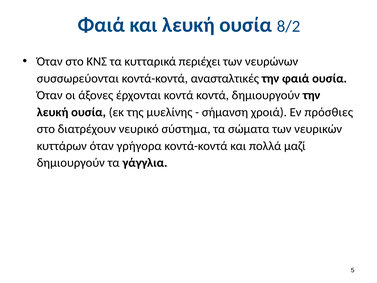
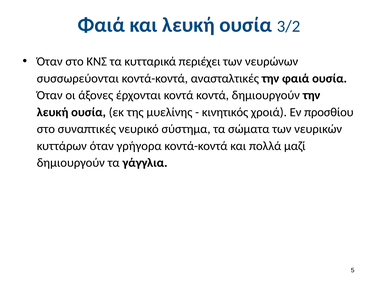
8/2: 8/2 -> 3/2 (289, 26)
σήμανση: σήμανση -> κινητικός (225, 112)
πρόσθιες: πρόσθιες -> προσθίου (329, 112)
διατρέχουν: διατρέχουν -> συναπτικές (87, 129)
